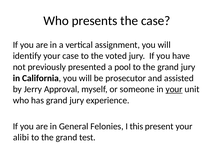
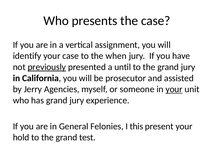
voted: voted -> when (116, 56)
previously underline: none -> present (47, 67)
pool: pool -> until (123, 67)
Approval: Approval -> Agencies (62, 89)
alibi: alibi -> hold (21, 137)
